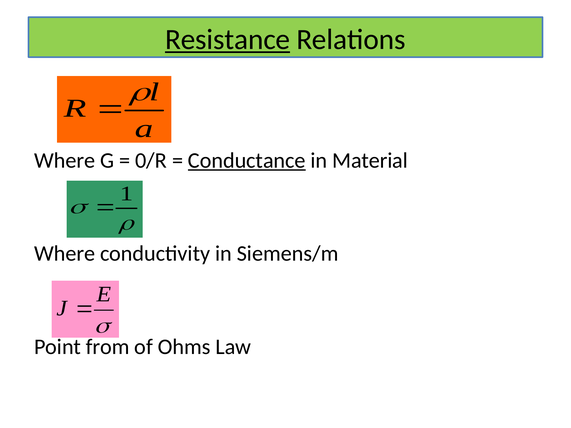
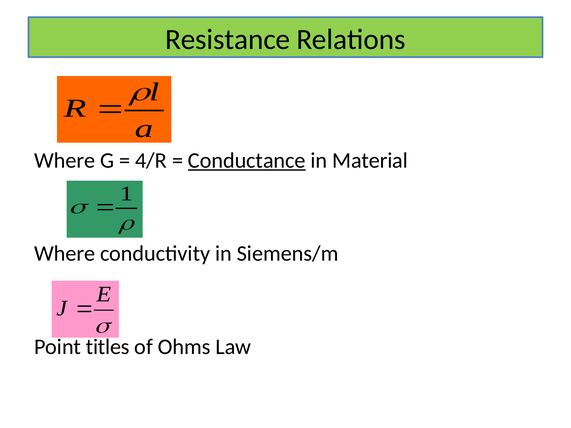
Resistance underline: present -> none (228, 40)
0/R: 0/R -> 4/R (151, 161)
from: from -> titles (108, 347)
